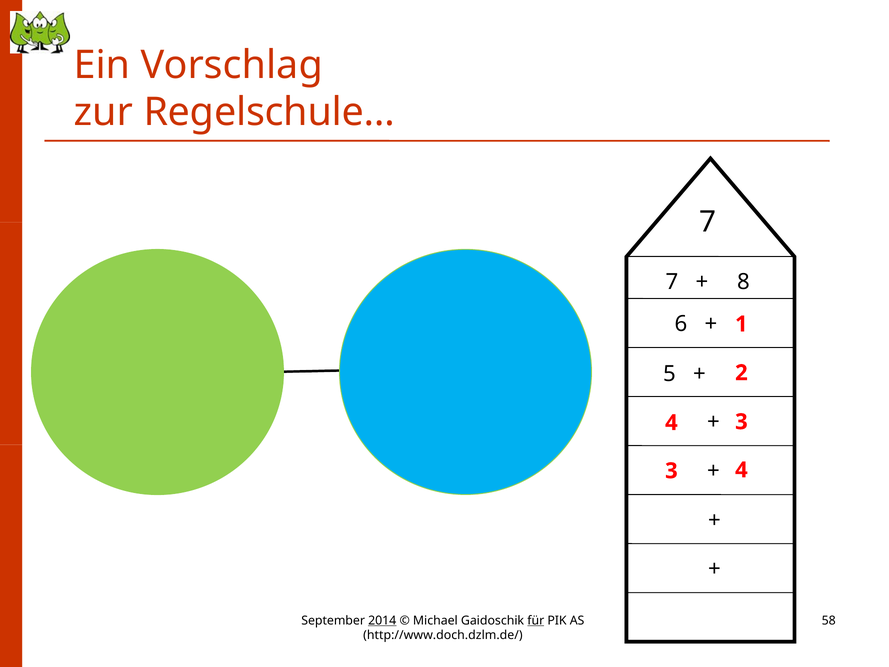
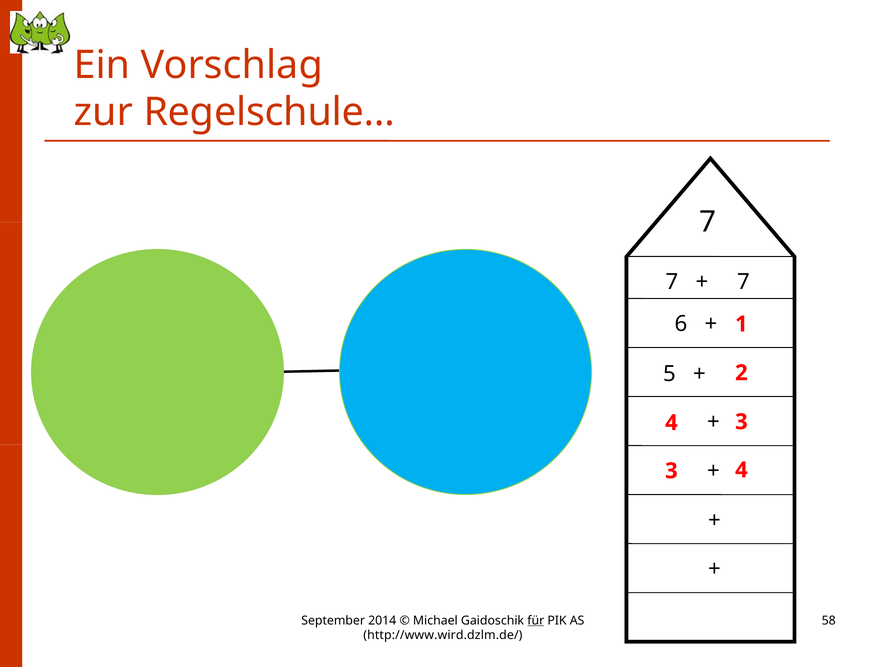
8: 8 -> 7 (744, 282)
2014 underline: present -> none (382, 620)
http://www.doch.dzlm.de/: http://www.doch.dzlm.de/ -> http://www.wird.dzlm.de/ (443, 635)
